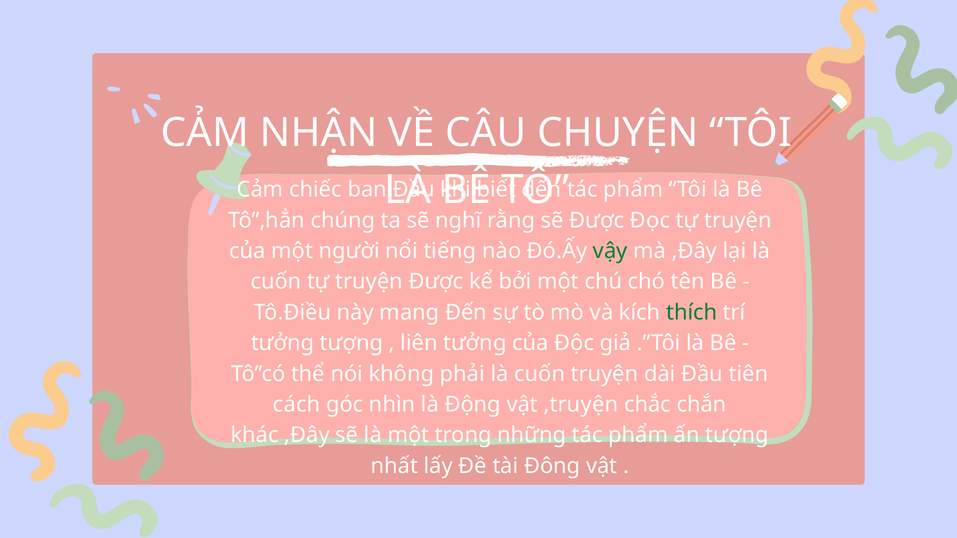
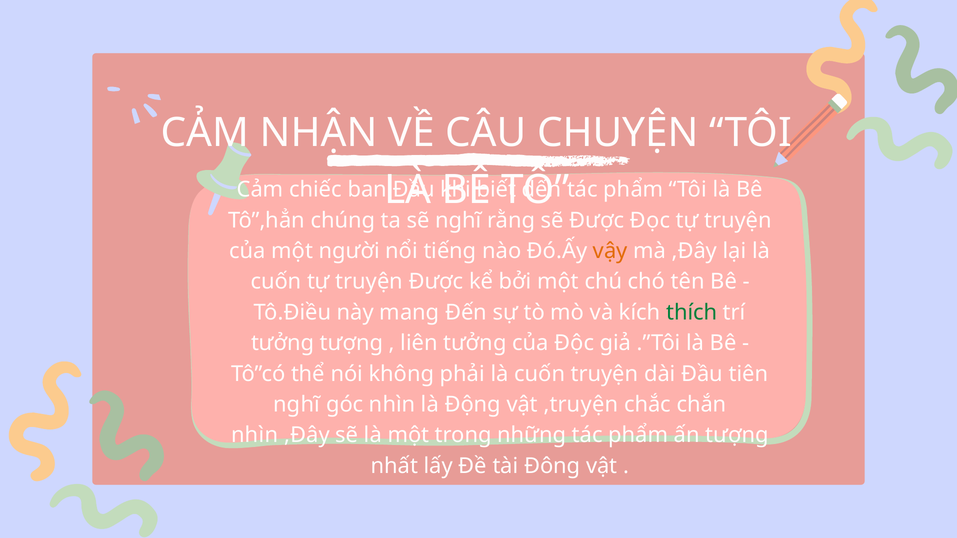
vậy colour: green -> orange (610, 251)
cách: cách -> nghĩ (297, 405)
khác: khác -> nhìn (255, 435)
